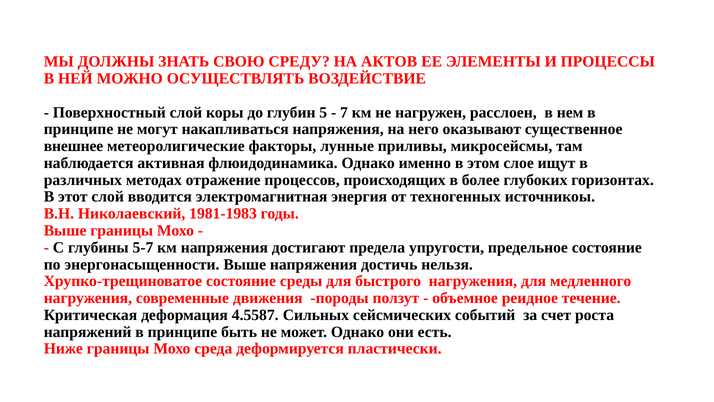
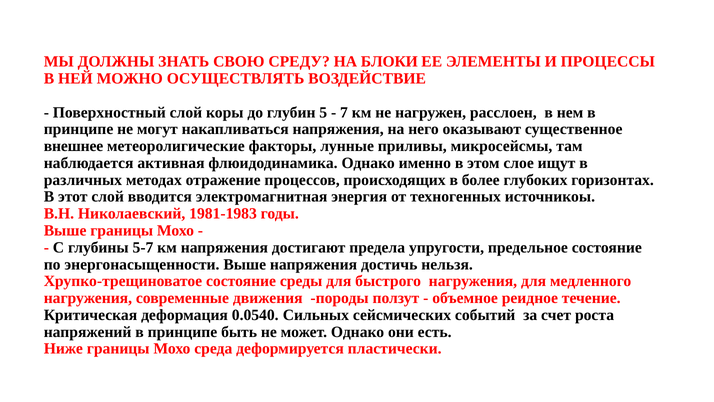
АКТОВ: АКТОВ -> БЛОКИ (389, 62)
4.5587: 4.5587 -> 0.0540 (255, 315)
